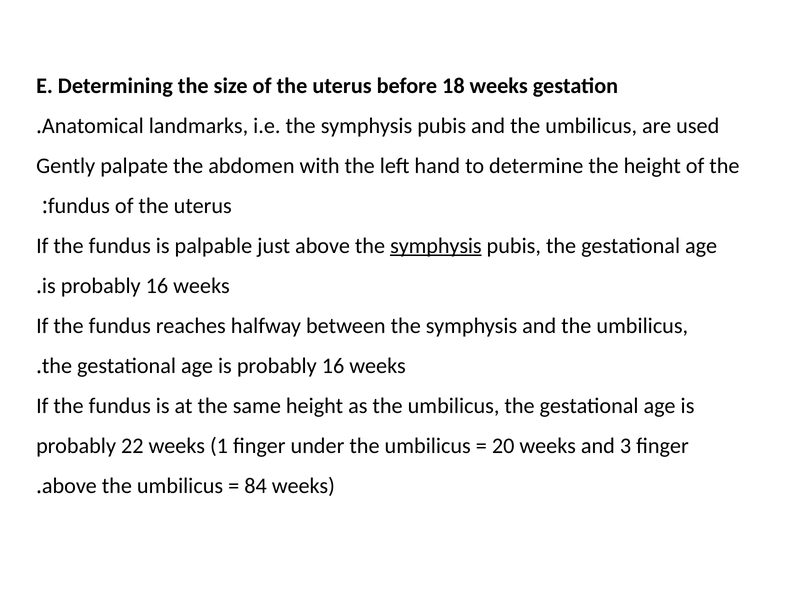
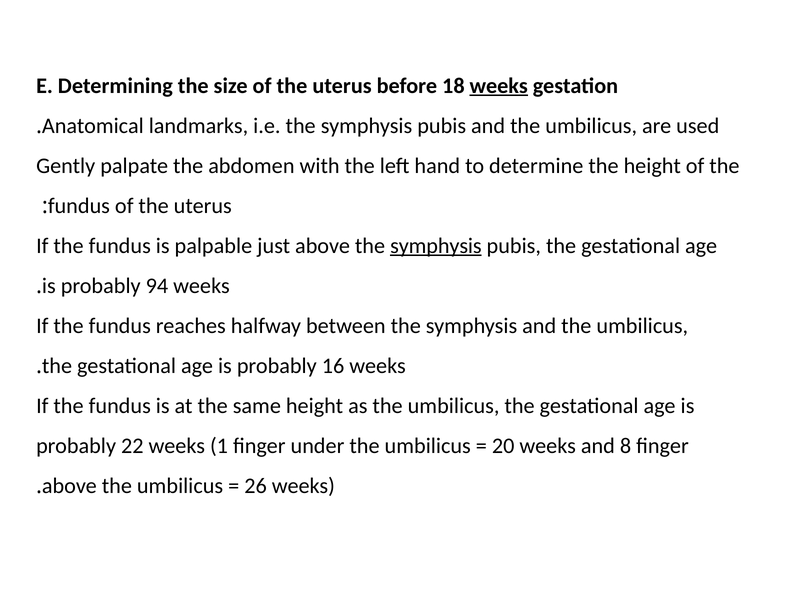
weeks underline: none -> present (499, 86)
16: 16 -> 94 (157, 285)
3: 3 -> 8 (626, 445)
84: 84 -> 26 (256, 485)
